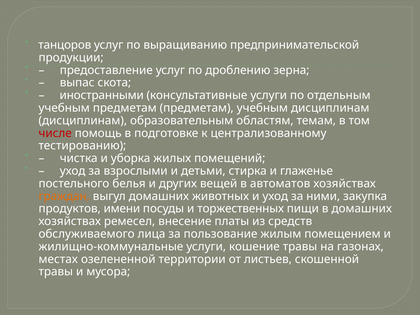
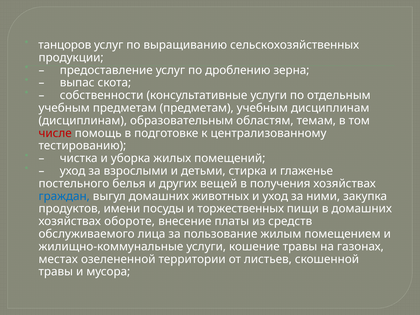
предпринимательской: предпринимательской -> сельскохозяйственных (295, 45)
иностранными: иностранными -> собственности (102, 95)
автоматов: автоматов -> получения (280, 184)
граждан colour: orange -> blue (64, 196)
ремесел: ремесел -> обороте (130, 221)
